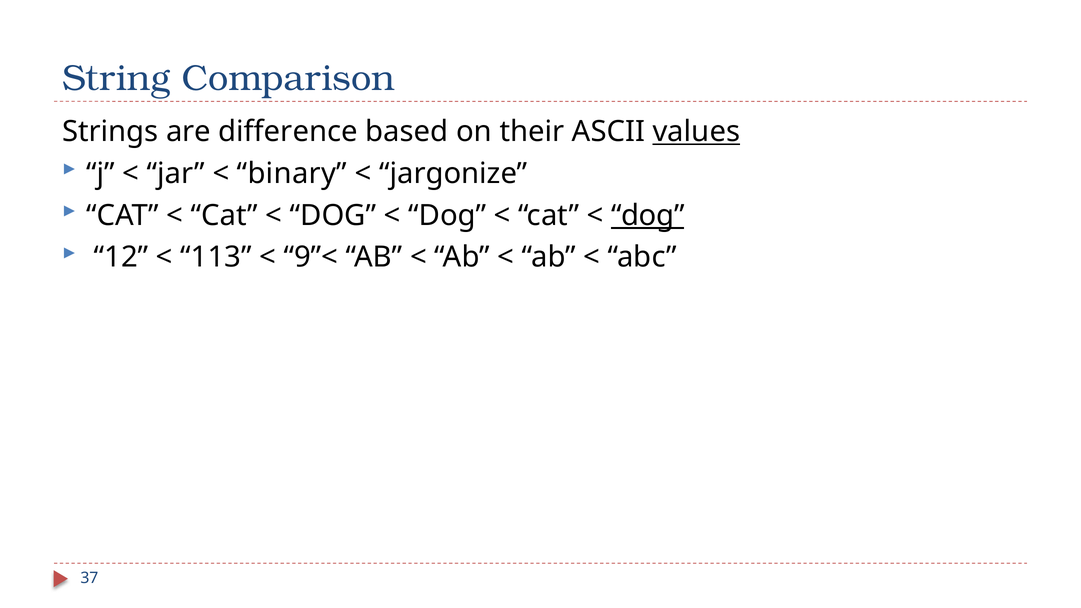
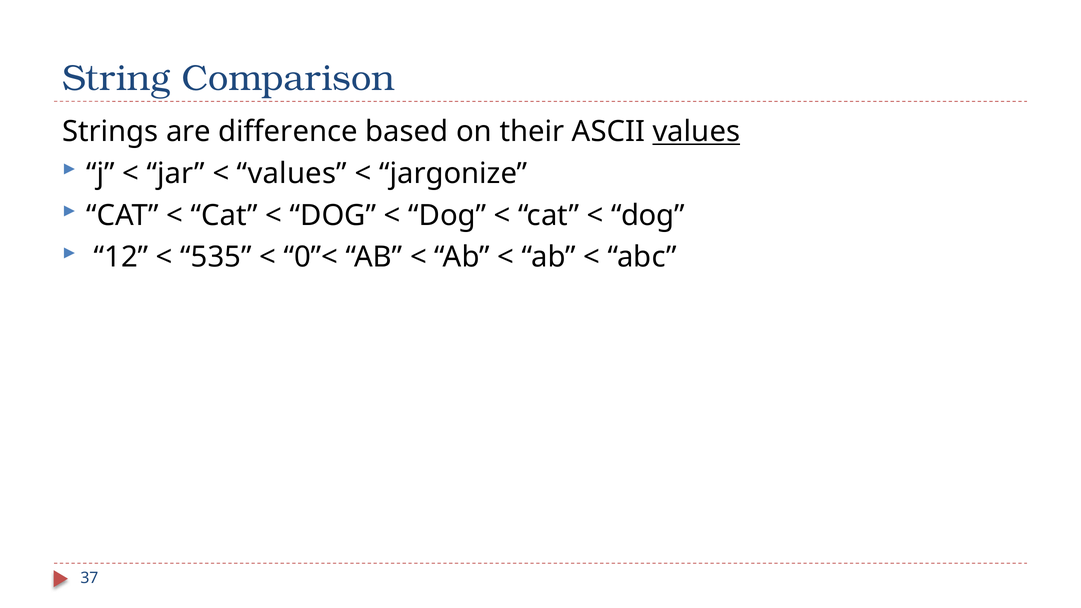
binary: binary -> values (292, 174)
dog underline: present -> none (648, 215)
113: 113 -> 535 (216, 257)
9”<: 9”< -> 0”< (311, 257)
